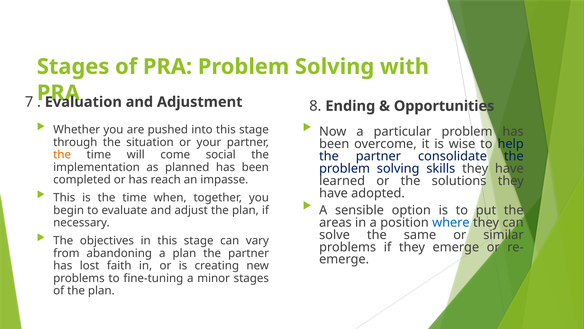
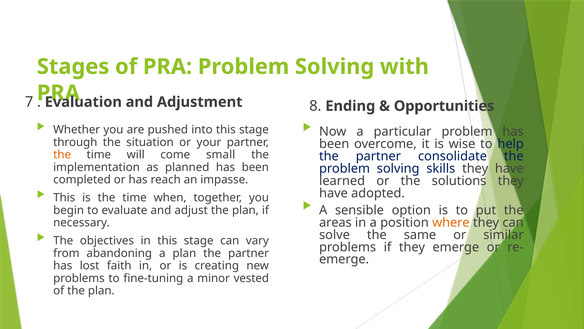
social: social -> small (221, 155)
where colour: blue -> orange (451, 222)
minor stages: stages -> vested (251, 278)
